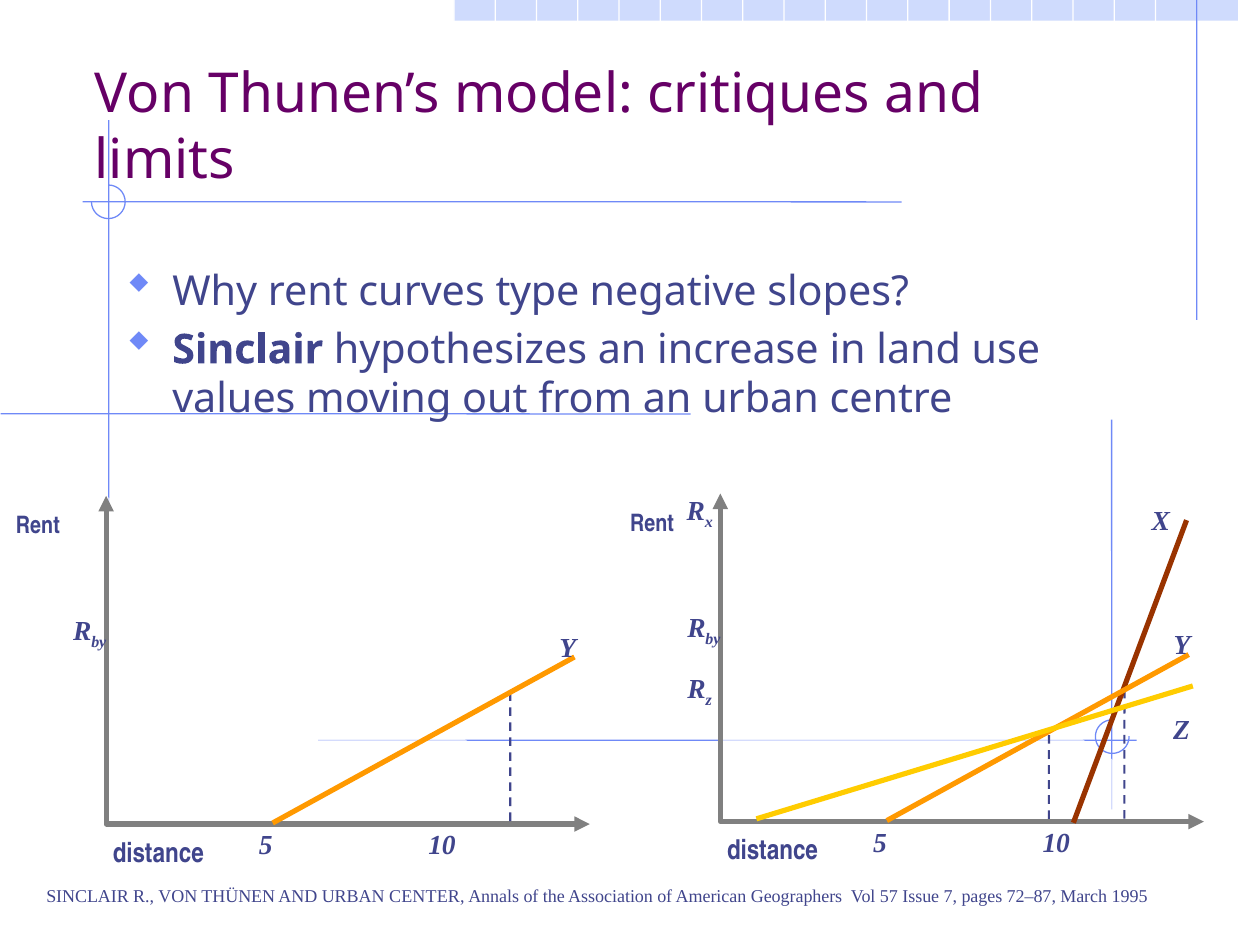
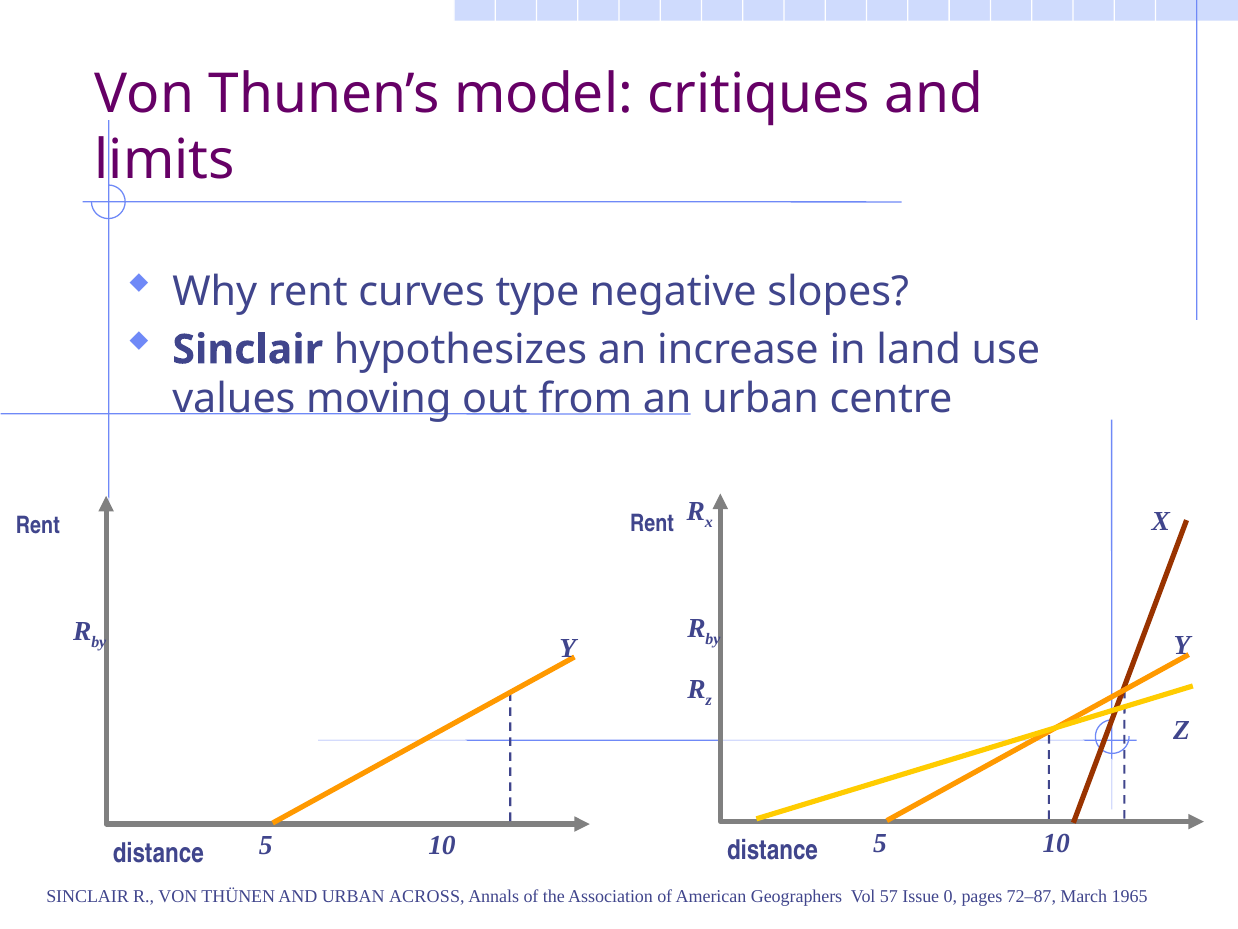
CENTER: CENTER -> ACROSS (427, 896)
7: 7 -> 0 (950, 896)
1995: 1995 -> 1965 (1130, 896)
